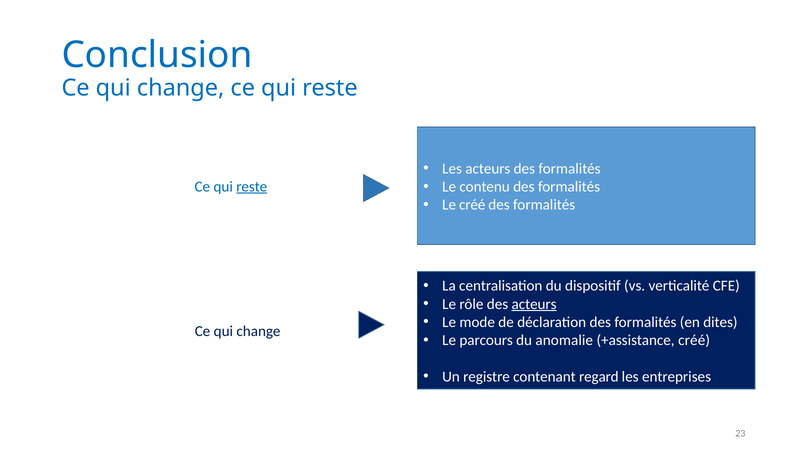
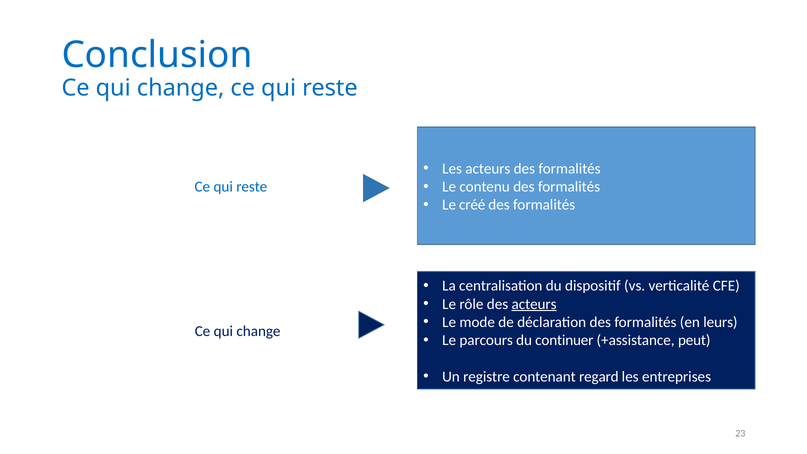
reste underline: present -> none (252, 187)
dites: dites -> leurs (720, 322)
anomalie: anomalie -> continuer (564, 340)
+assistance créé: créé -> peut (694, 340)
